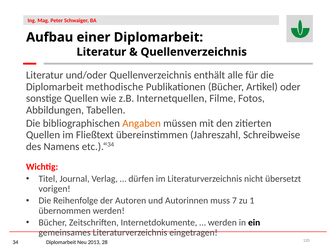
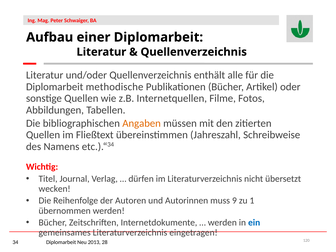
vorigen: vorigen -> wecken (55, 189)
7: 7 -> 9 (234, 201)
ein colour: black -> blue (254, 223)
